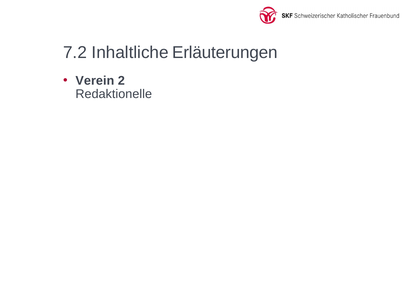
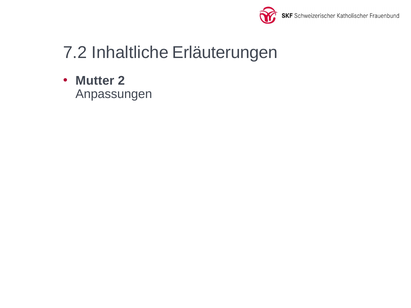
Verein: Verein -> Mutter (95, 81)
Redaktionelle: Redaktionelle -> Anpassungen (114, 94)
